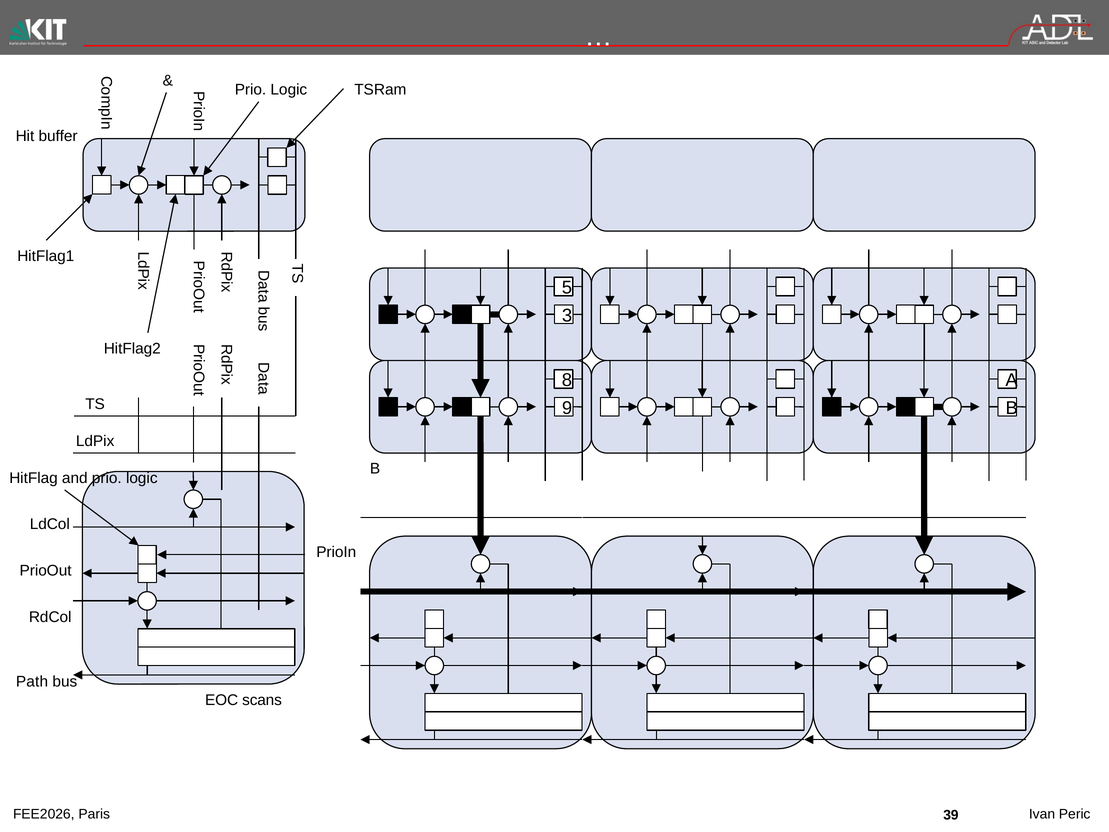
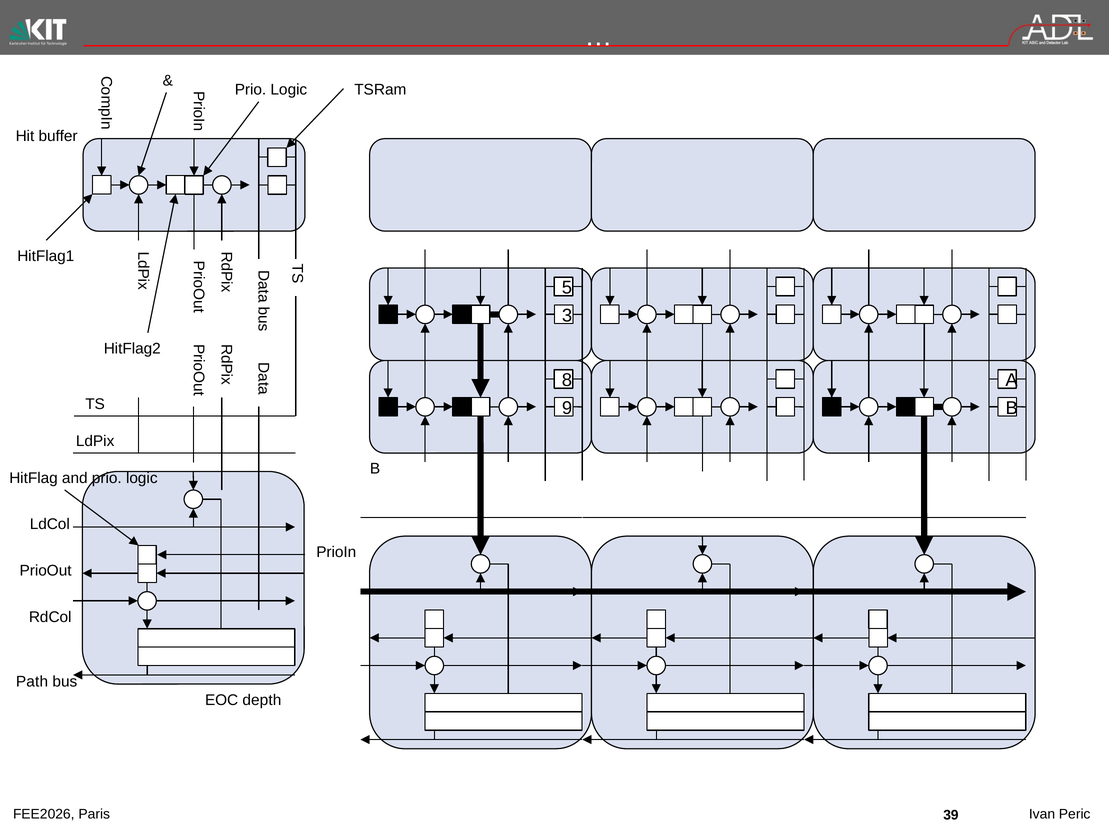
scans: scans -> depth (262, 700)
